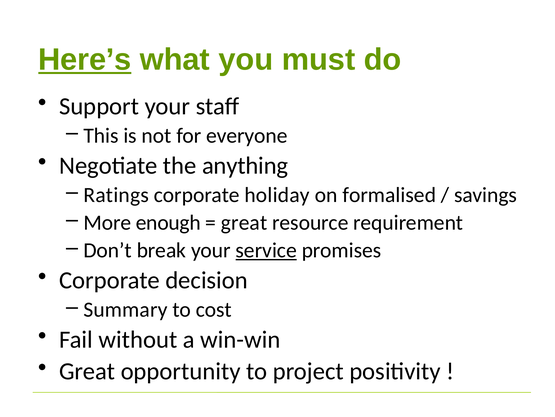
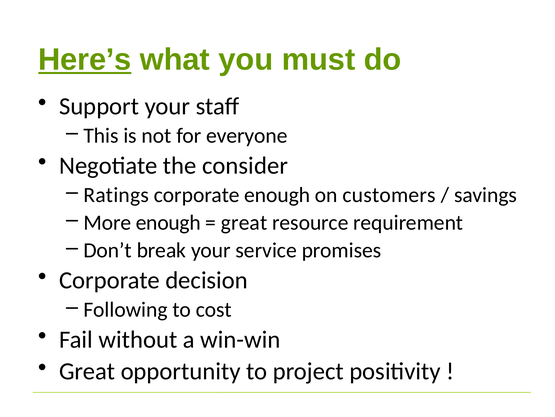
anything: anything -> consider (245, 165)
corporate holiday: holiday -> enough (277, 195)
formalised: formalised -> customers (389, 195)
service underline: present -> none (266, 250)
Summary: Summary -> Following (126, 309)
